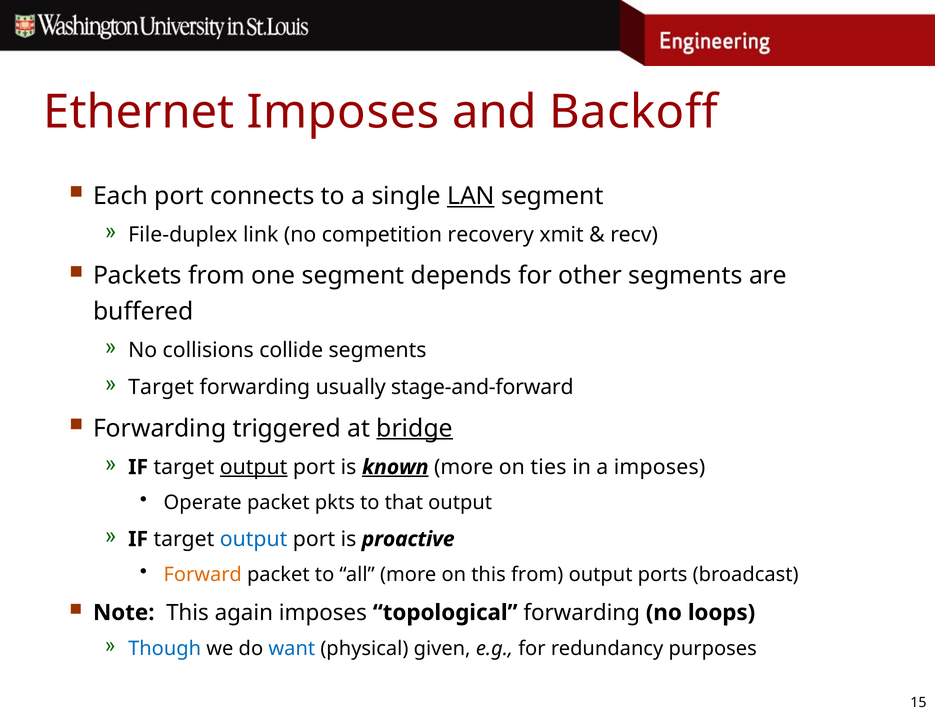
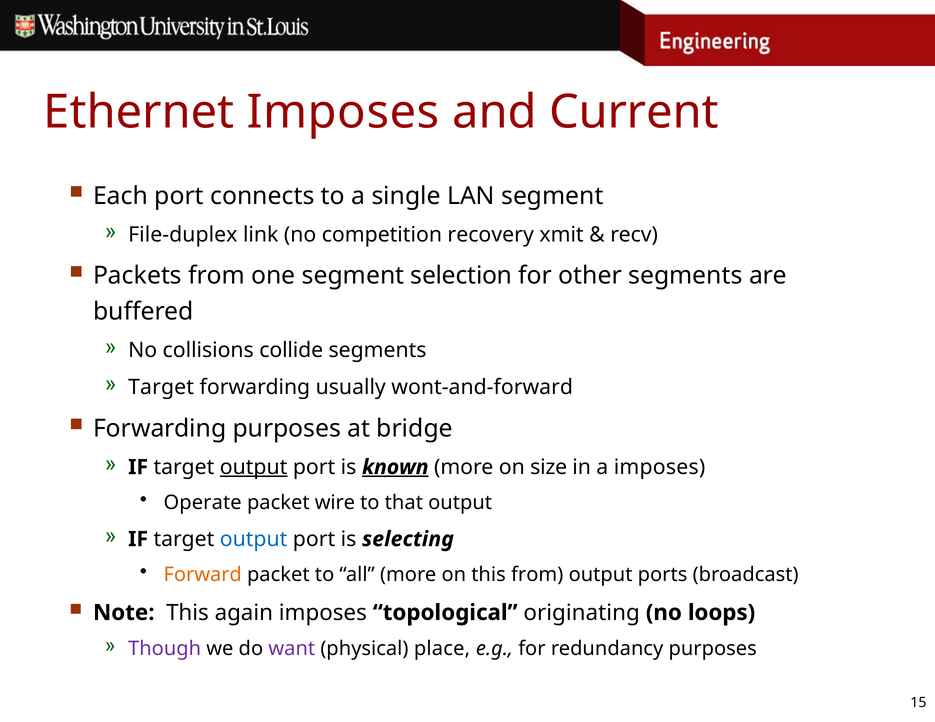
Backoff: Backoff -> Current (634, 112)
LAN underline: present -> none (471, 196)
depends: depends -> selection (461, 276)
stage-and-forward: stage-and-forward -> wont-and-forward (482, 388)
Forwarding triggered: triggered -> purposes (287, 429)
bridge underline: present -> none (415, 429)
ties: ties -> size (549, 467)
pkts: pkts -> wire (335, 503)
proactive: proactive -> selecting (408, 539)
topological forwarding: forwarding -> originating (582, 613)
Though colour: blue -> purple (165, 649)
want colour: blue -> purple (292, 649)
given: given -> place (442, 649)
